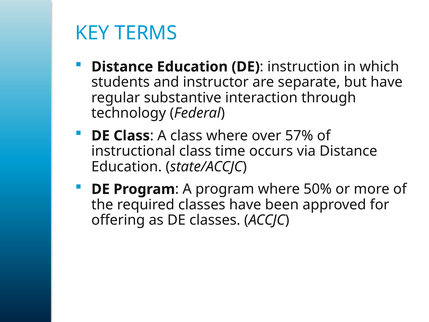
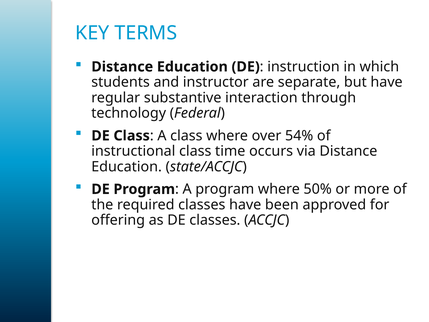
57%: 57% -> 54% (299, 136)
